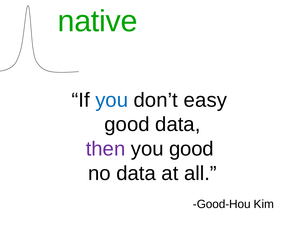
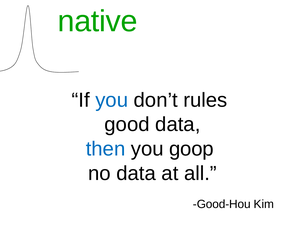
easy: easy -> rules (205, 100)
then colour: purple -> blue (106, 149)
you good: good -> goop (191, 149)
